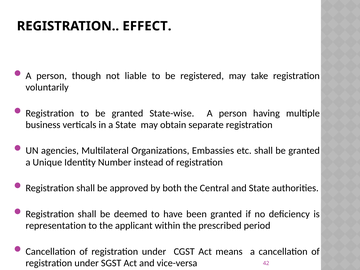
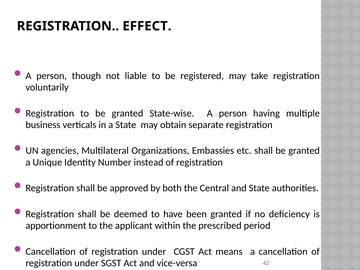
representation: representation -> apportionment (56, 226)
